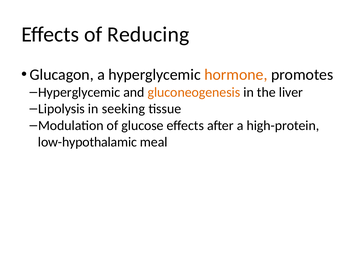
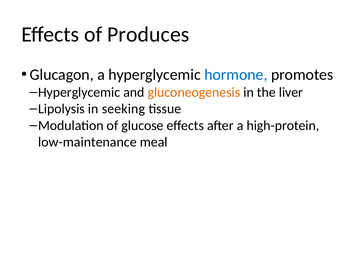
Reducing: Reducing -> Produces (148, 34)
hormone colour: orange -> blue (236, 75)
low-hypothalamic: low-hypothalamic -> low-maintenance (87, 142)
